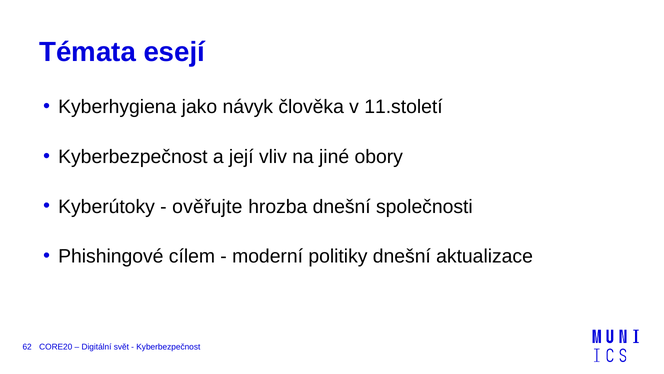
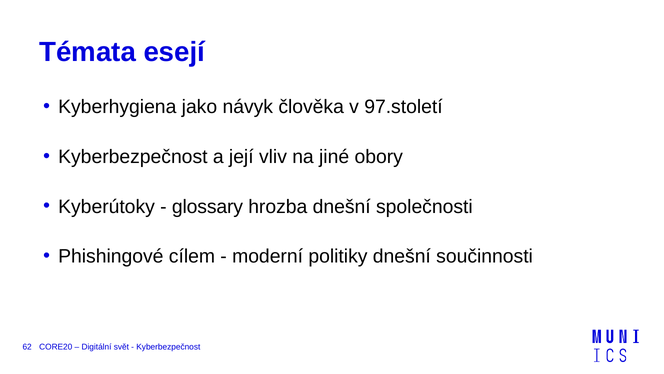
11.století: 11.století -> 97.století (403, 107)
ověřujte: ověřujte -> glossary (207, 206)
aktualizace: aktualizace -> součinnosti (485, 256)
